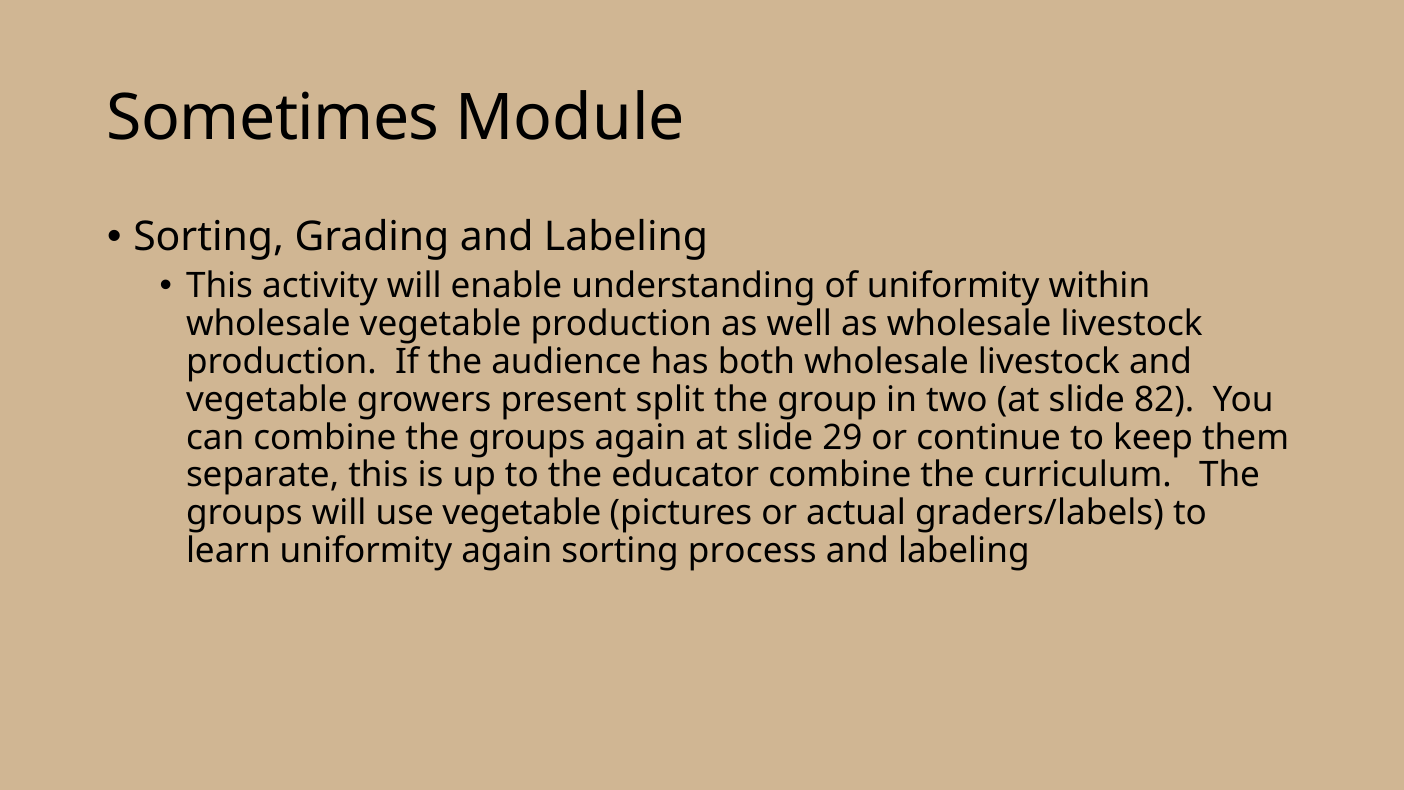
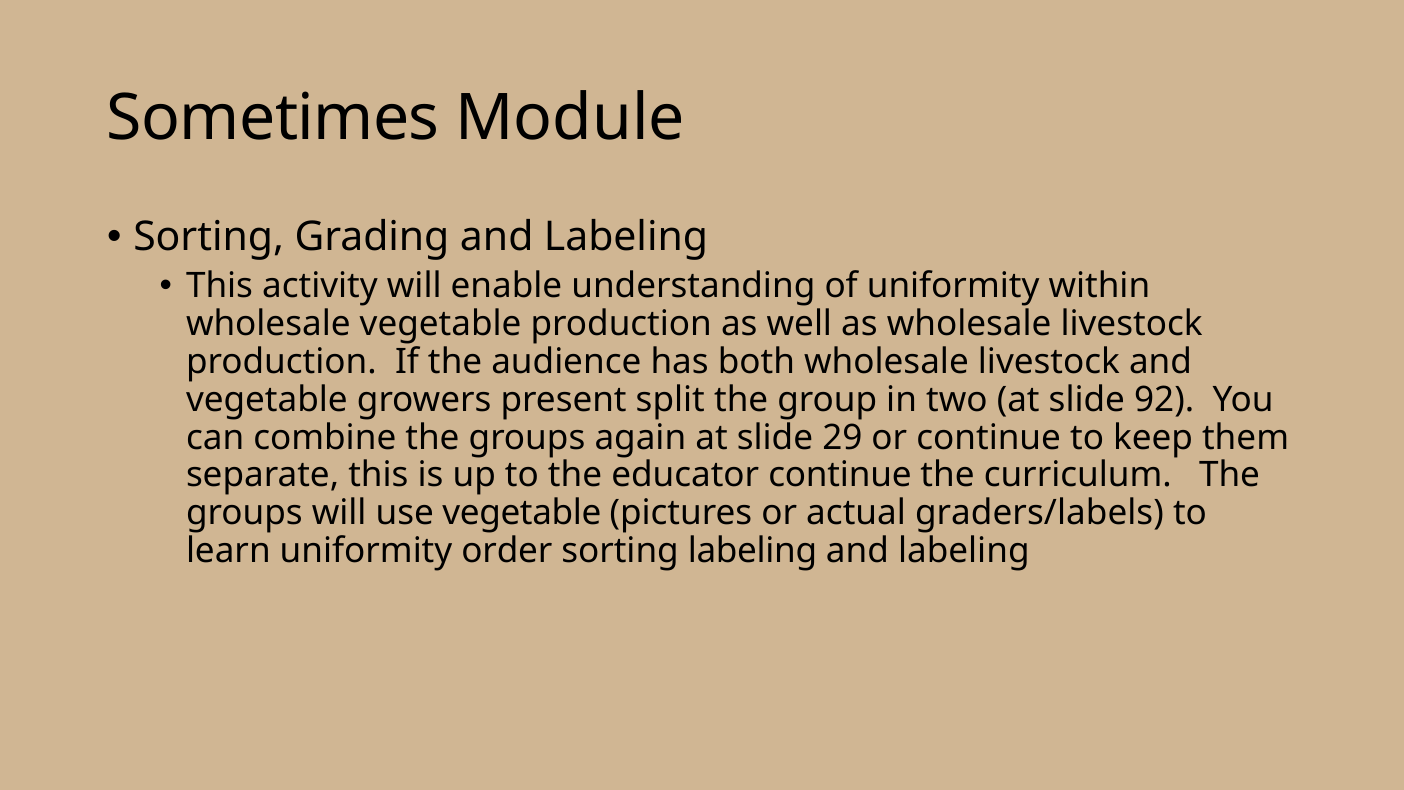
82: 82 -> 92 (1164, 399)
educator combine: combine -> continue (840, 475)
uniformity again: again -> order (507, 551)
sorting process: process -> labeling (752, 551)
